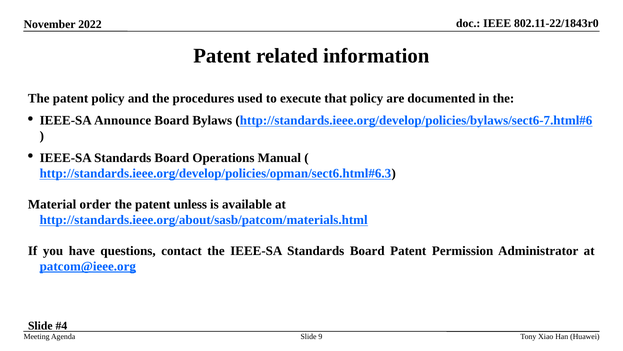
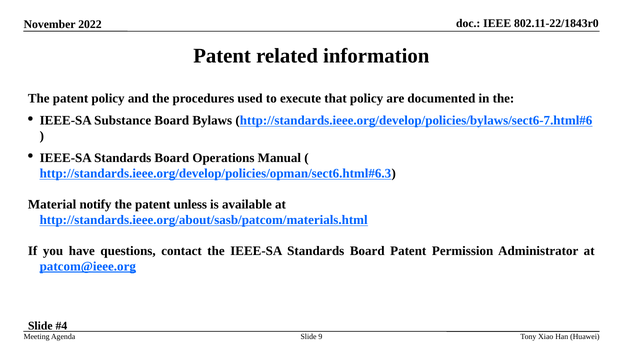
Announce: Announce -> Substance (123, 120)
order: order -> notify (95, 204)
